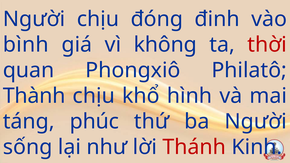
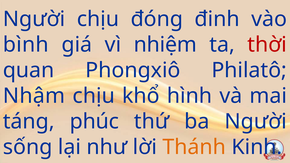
không: không -> nhiệm (165, 45)
Thành: Thành -> Nhậm (34, 96)
Thánh colour: red -> orange (194, 147)
